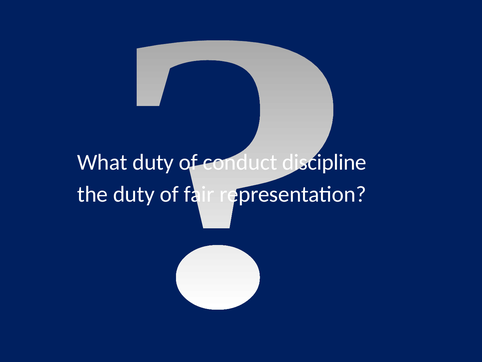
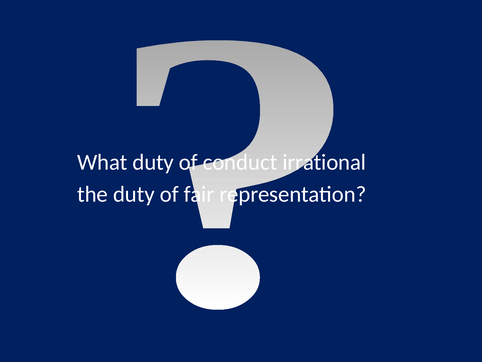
discipline: discipline -> irrational (324, 162)
